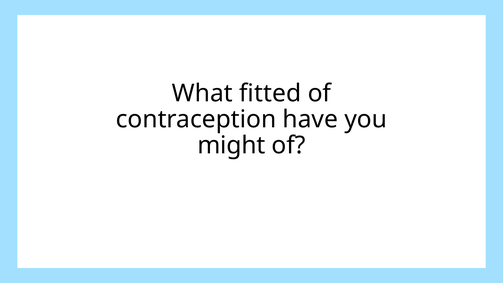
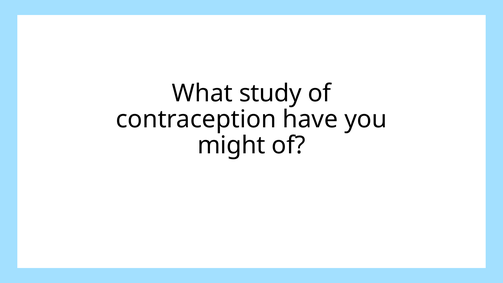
fitted: fitted -> study (270, 93)
